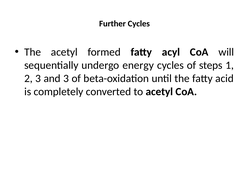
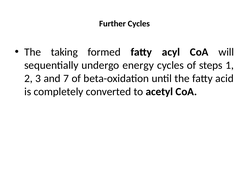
The acetyl: acetyl -> taking (64, 52)
and 3: 3 -> 7 (66, 79)
